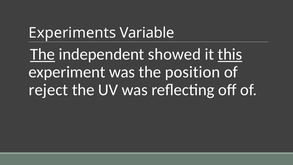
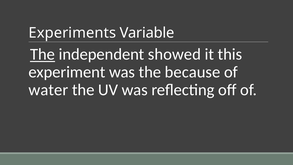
this underline: present -> none (230, 54)
position: position -> because (193, 72)
reject: reject -> water (48, 90)
